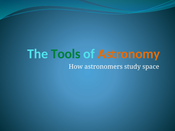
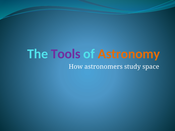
Tools colour: green -> purple (66, 54)
